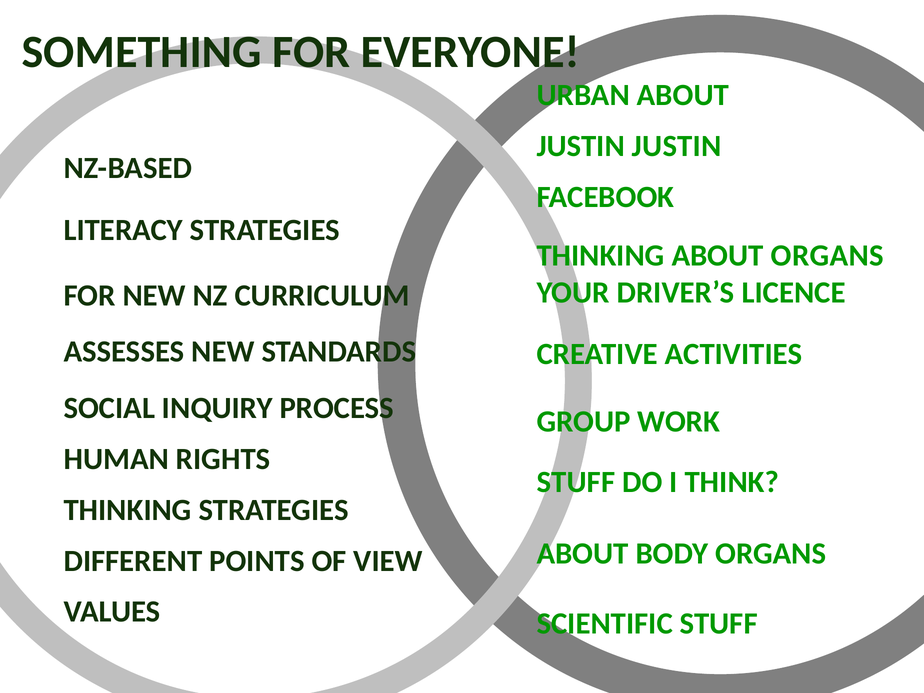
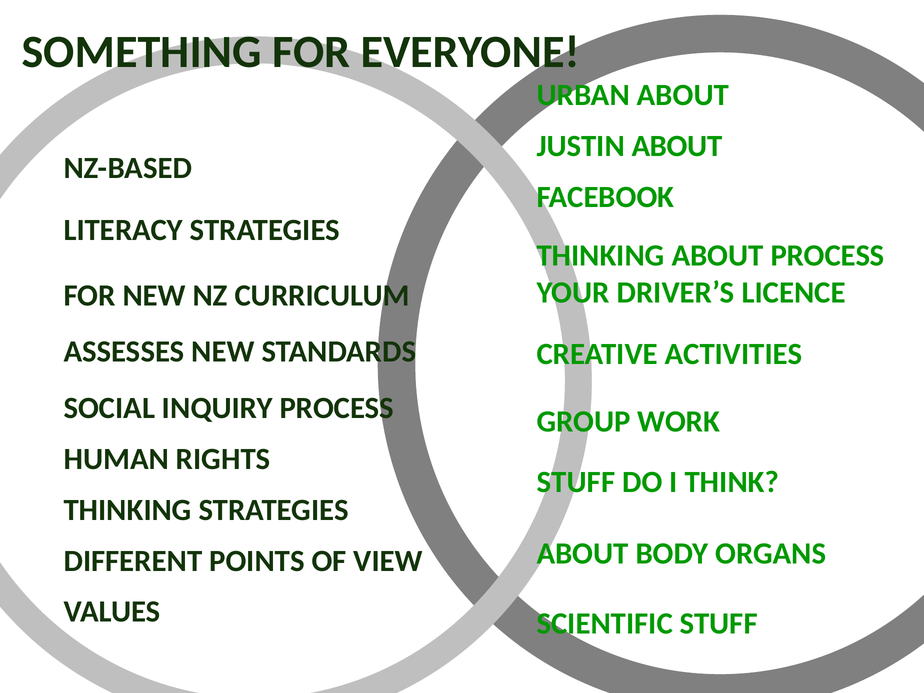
JUSTIN JUSTIN: JUSTIN -> ABOUT (677, 146)
ABOUT ORGANS: ORGANS -> PROCESS (828, 256)
